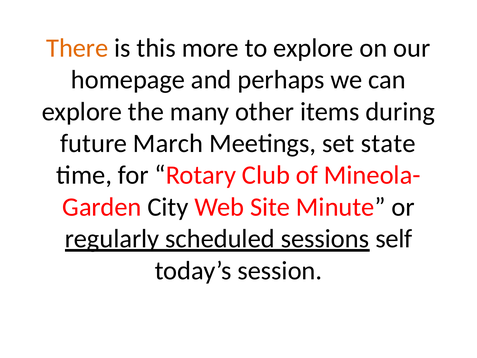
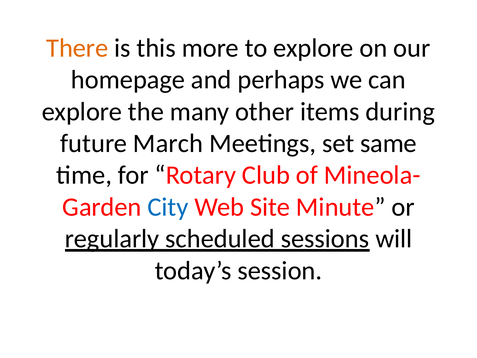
state: state -> same (388, 143)
City colour: black -> blue (168, 207)
self: self -> will (394, 239)
